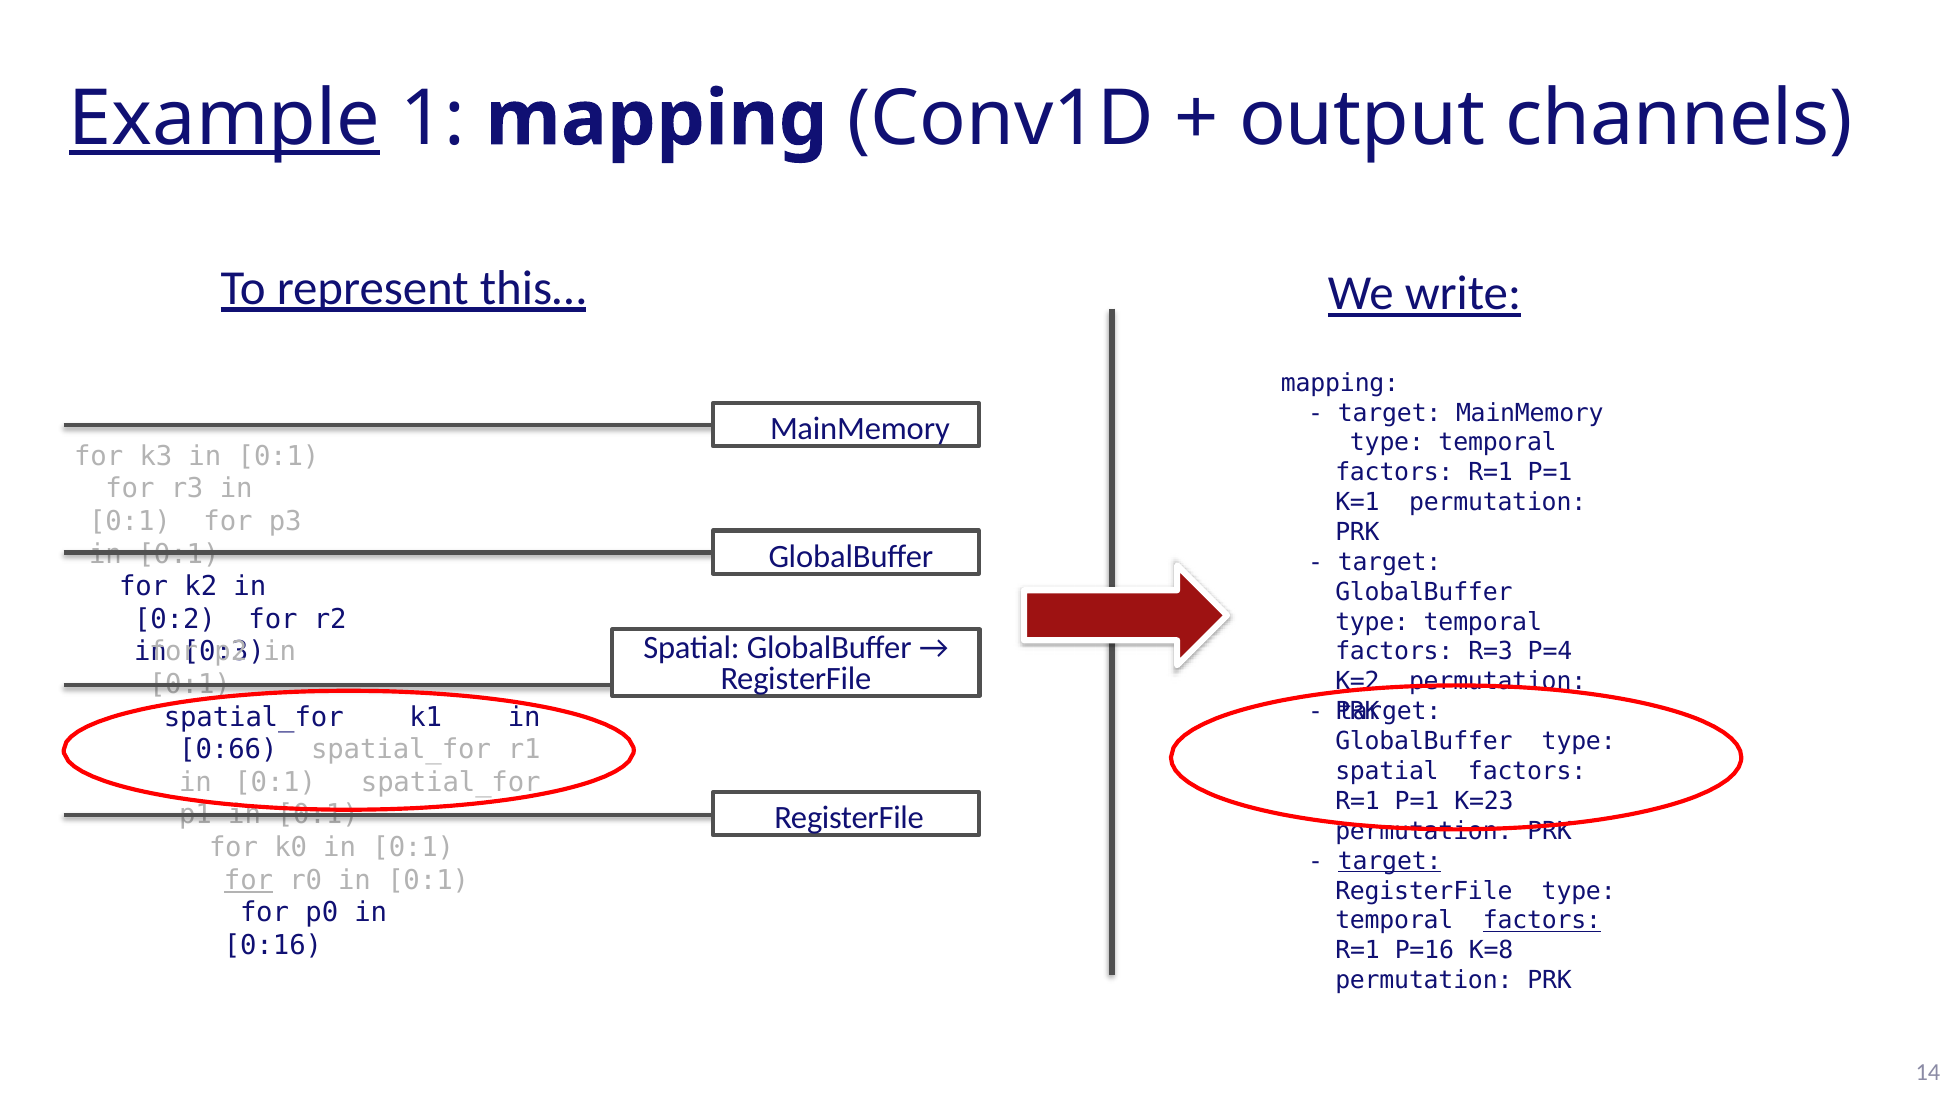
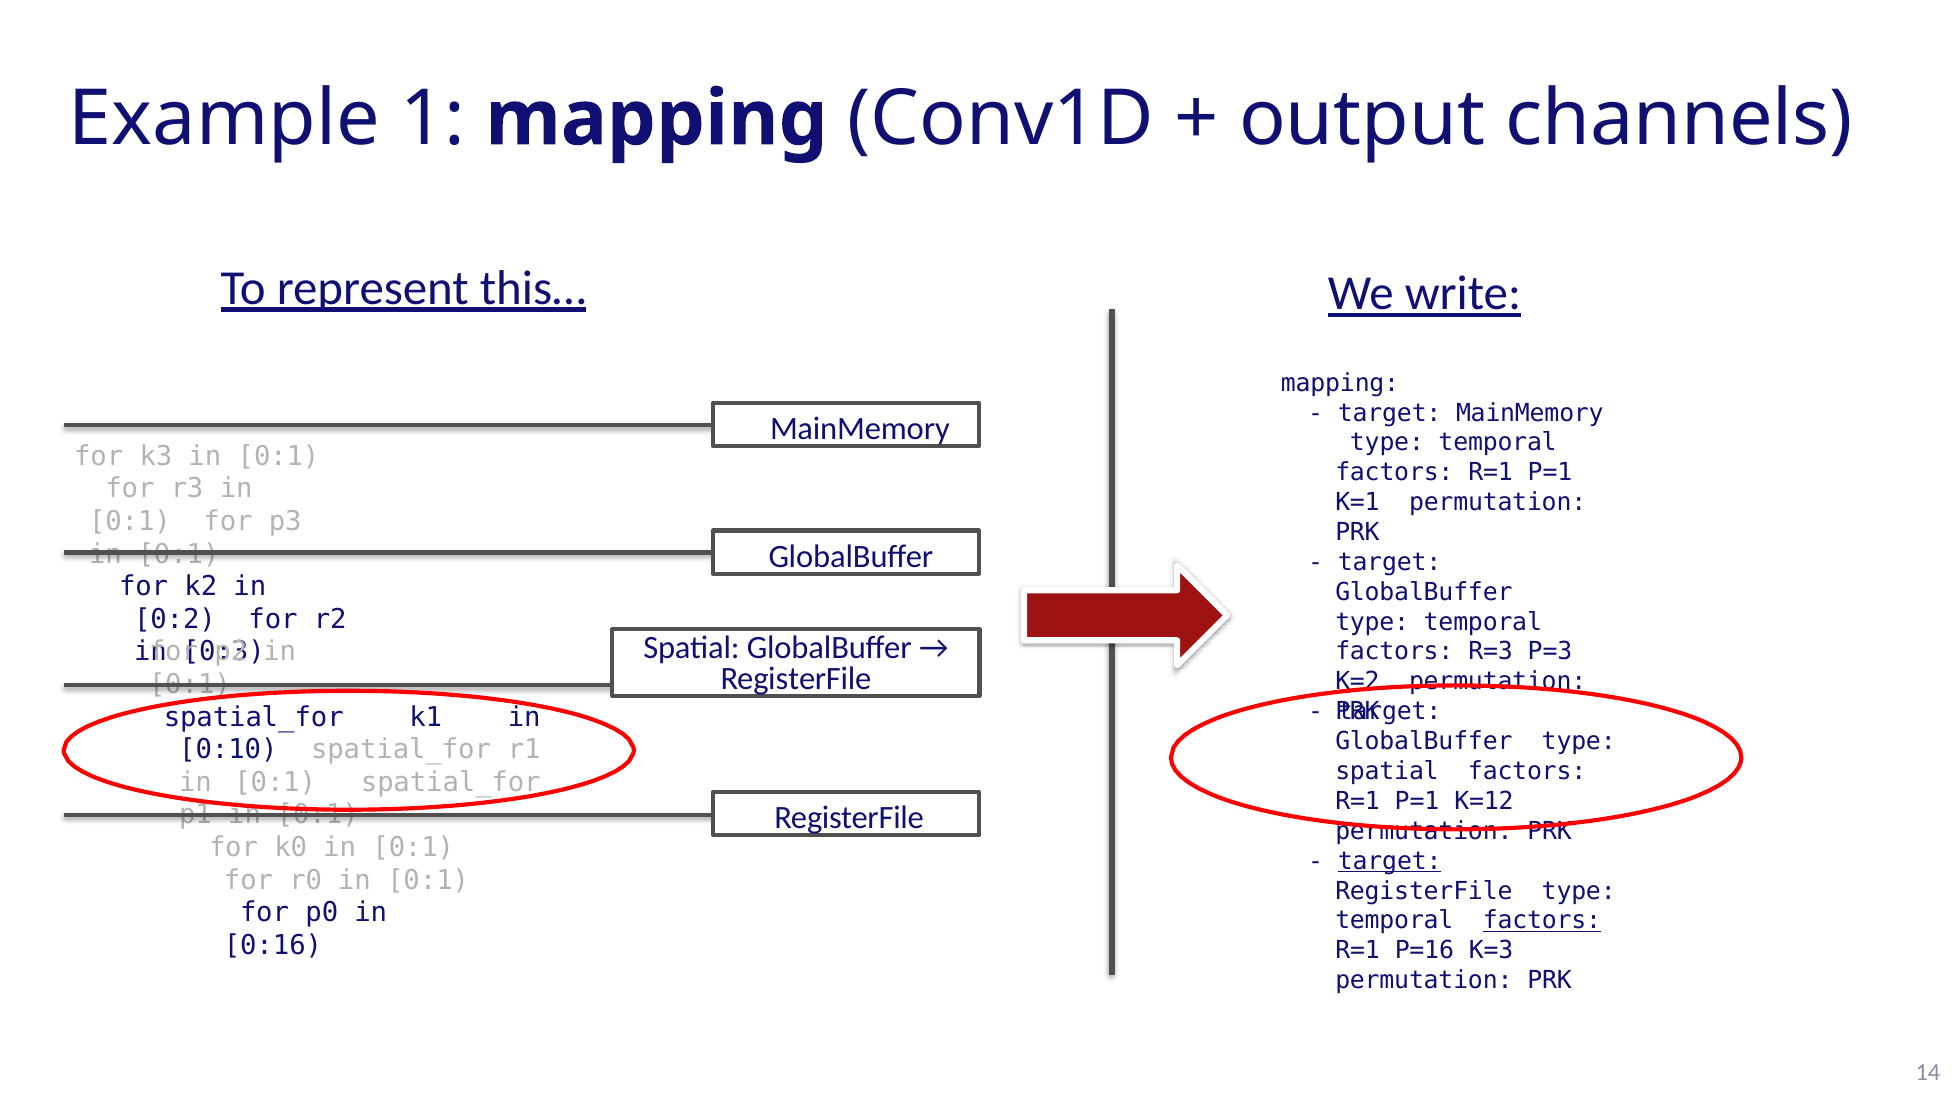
Example underline: present -> none (224, 119)
P=4: P=4 -> P=3 (1550, 651)
0:66: 0:66 -> 0:10 (228, 750)
K=23: K=23 -> K=12 (1484, 801)
for underline: present -> none (249, 880)
K=8: K=8 -> K=3 (1491, 950)
